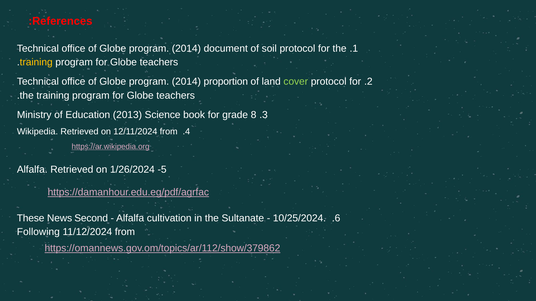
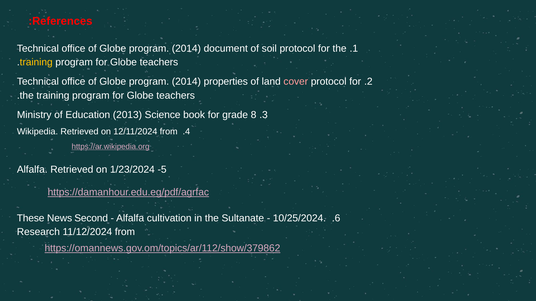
proportion: proportion -> properties (226, 82)
cover colour: light green -> pink (296, 82)
1/26/2024: 1/26/2024 -> 1/23/2024 (132, 170)
Following: Following -> Research (38, 232)
